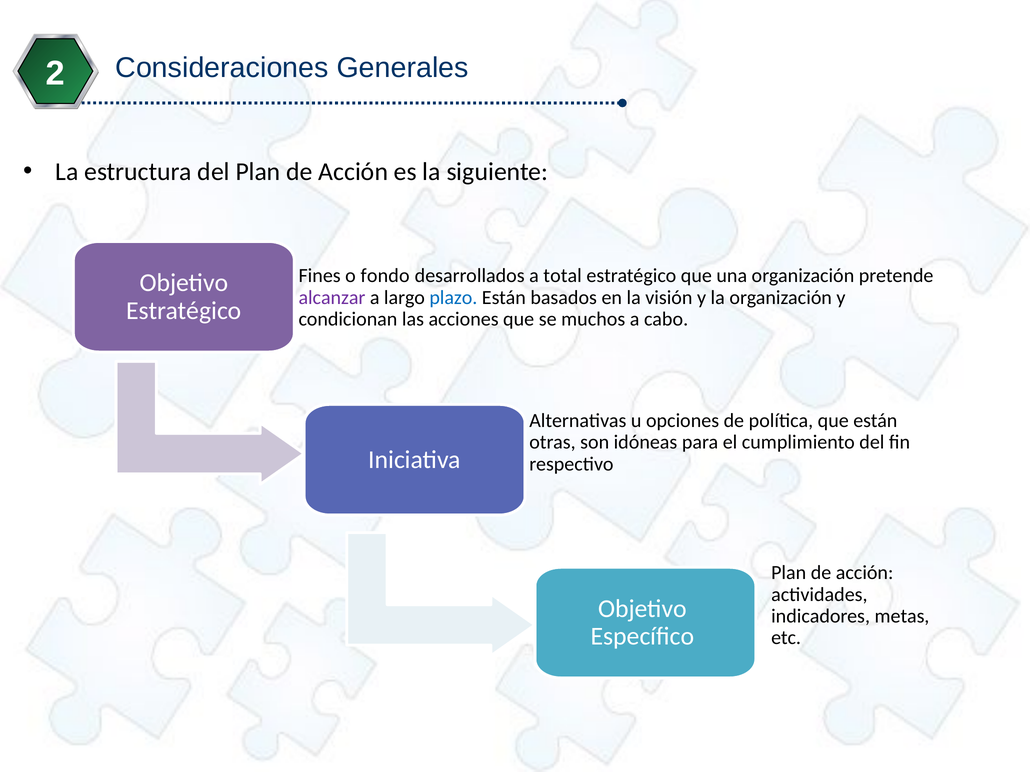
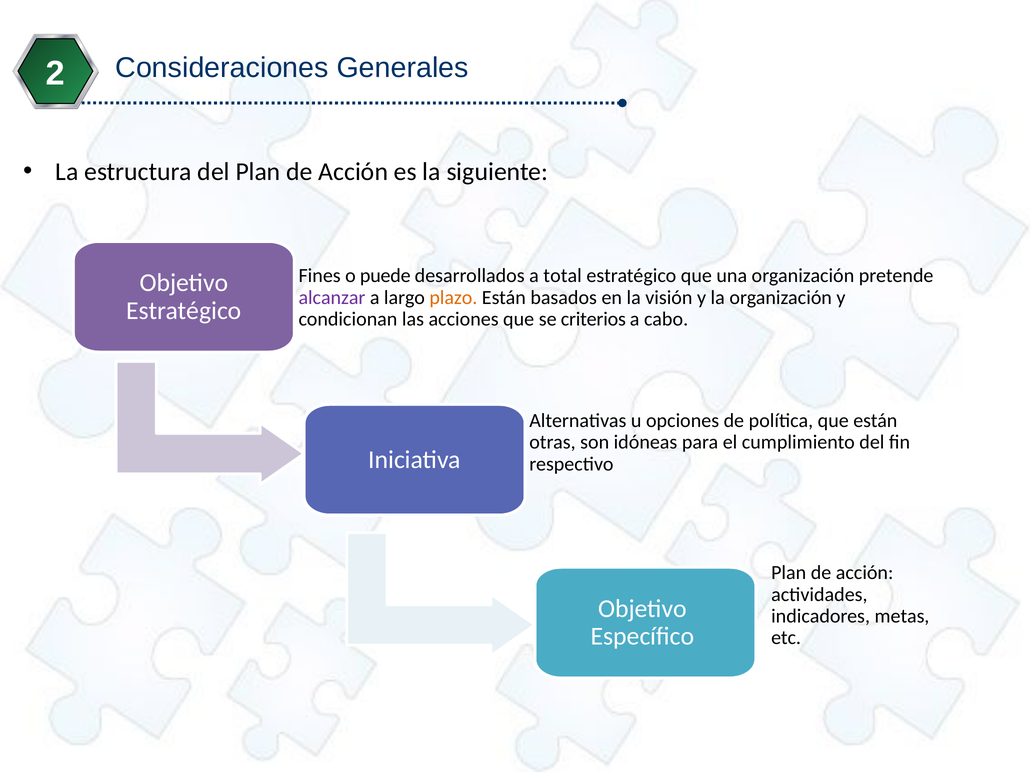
fondo: fondo -> puede (385, 276)
plazo colour: blue -> orange (453, 298)
muchos: muchos -> criterios (593, 319)
